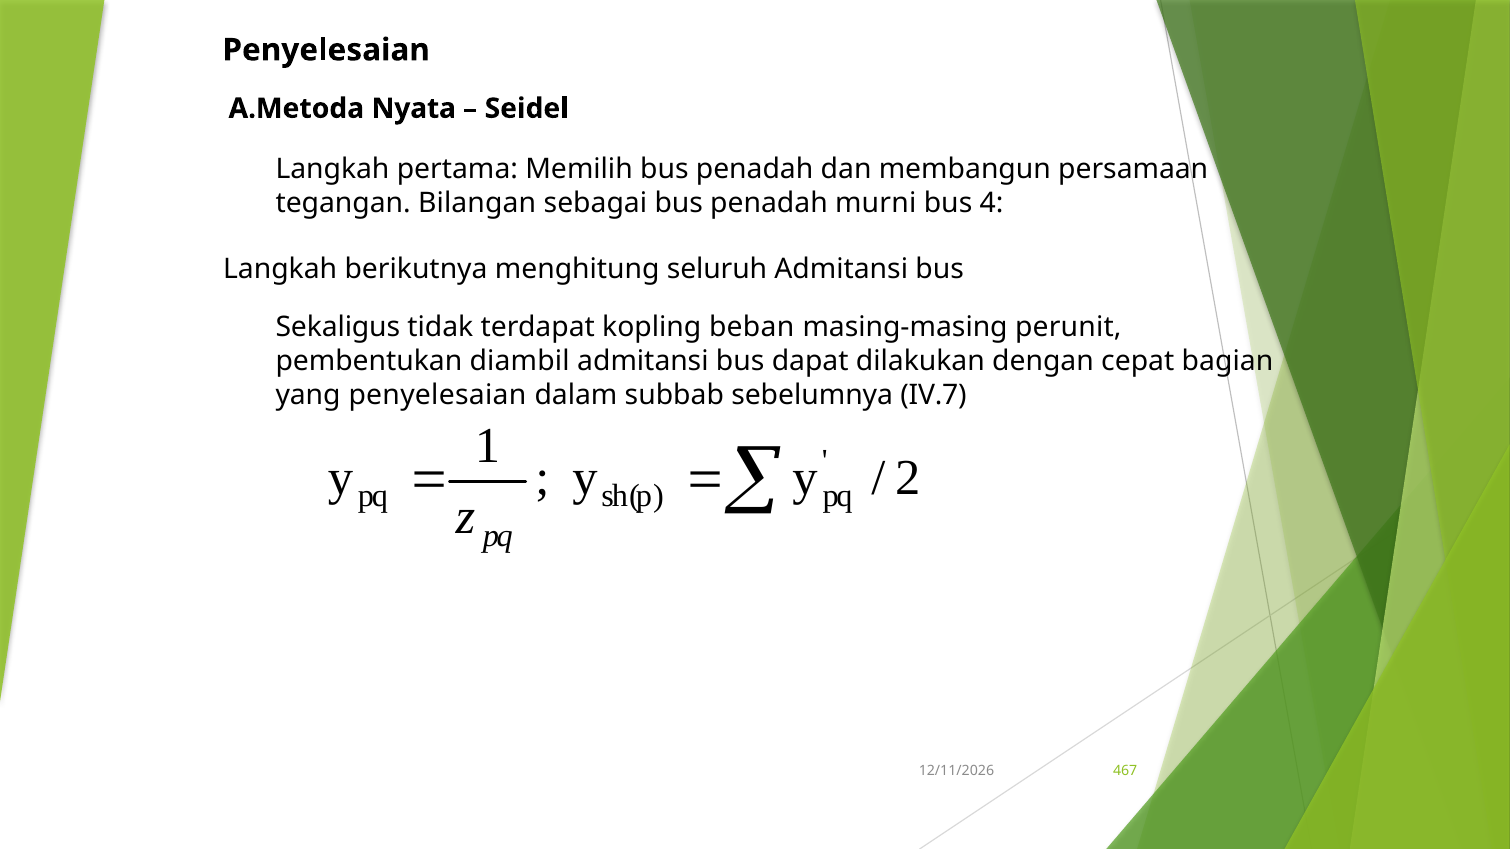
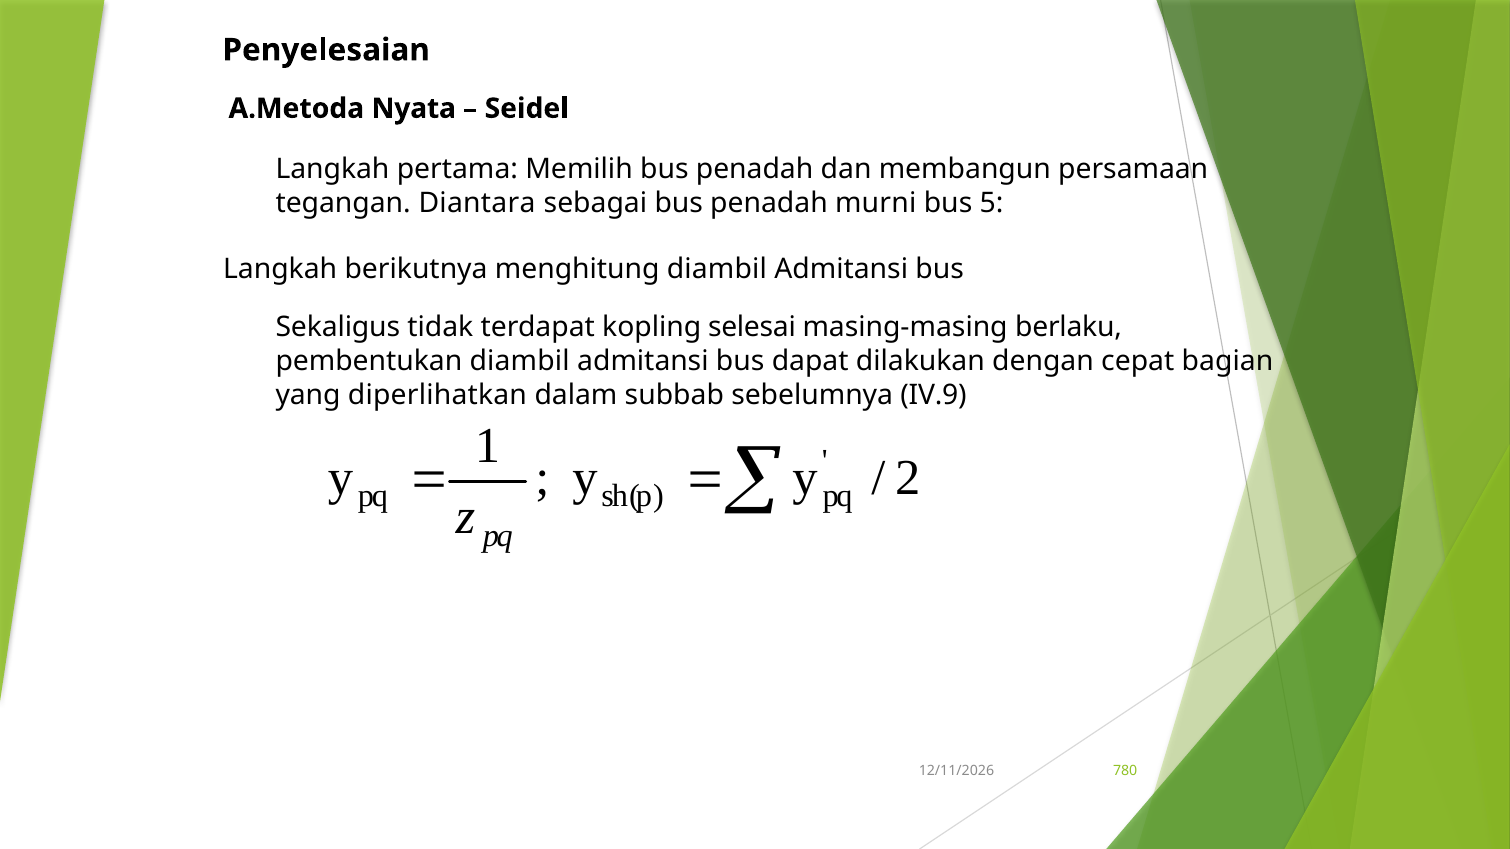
Bilangan: Bilangan -> Diantara (477, 203)
4: 4 -> 5 (992, 203)
menghitung seluruh: seluruh -> diambil (717, 269)
beban: beban -> selesai (752, 328)
perunit: perunit -> berlaku (1069, 328)
yang penyelesaian: penyelesaian -> diperlihatkan (437, 396)
IV.7: IV.7 -> IV.9 (933, 396)
467: 467 -> 780 (1125, 771)
